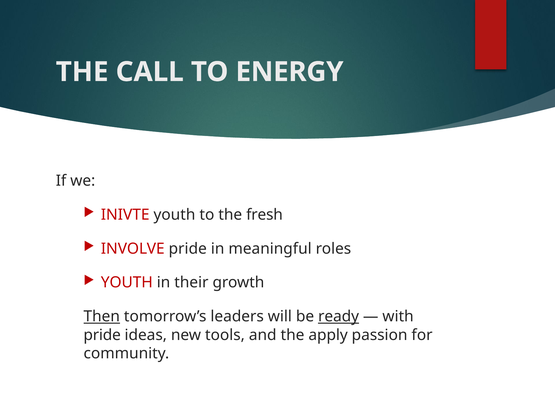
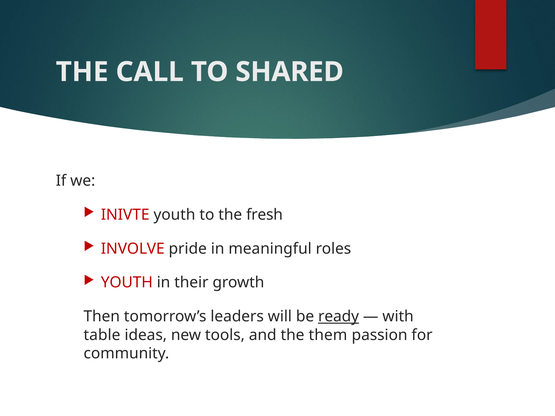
ENERGY: ENERGY -> SHARED (290, 72)
Then underline: present -> none (102, 317)
pride: pride -> table (102, 335)
apply: apply -> them (328, 335)
